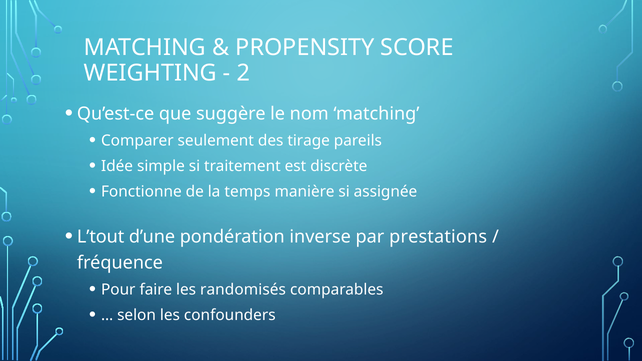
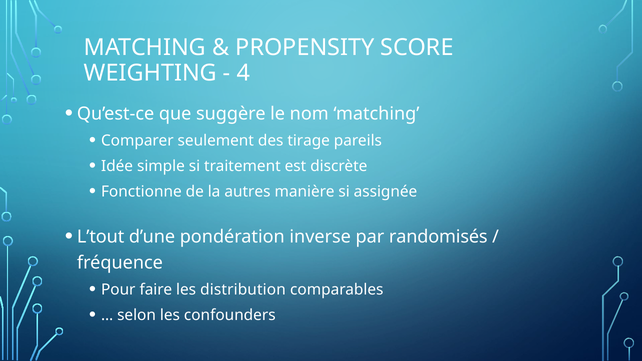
2: 2 -> 4 (243, 73)
temps: temps -> autres (247, 192)
prestations: prestations -> randomisés (438, 237)
randomisés: randomisés -> distribution (243, 290)
